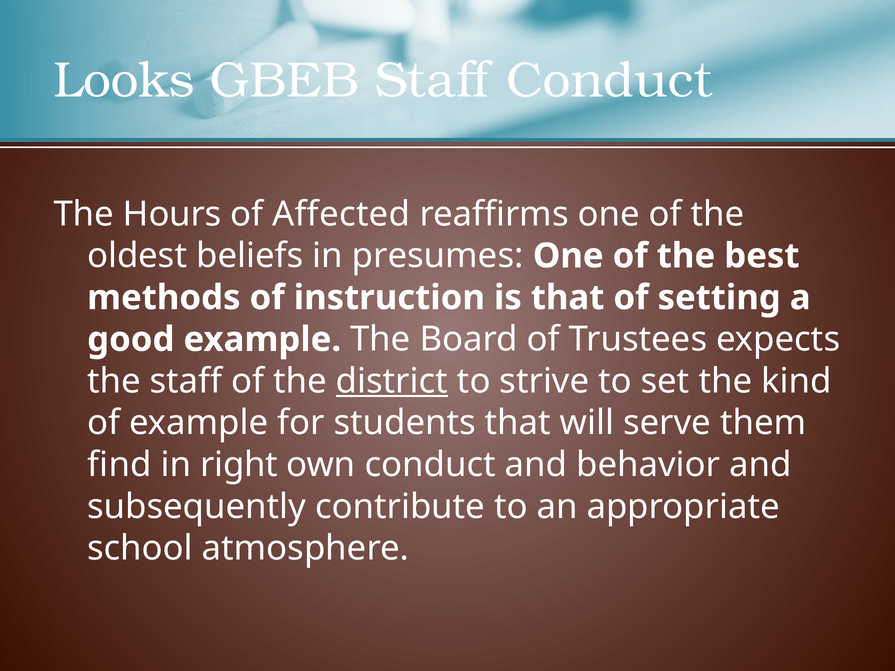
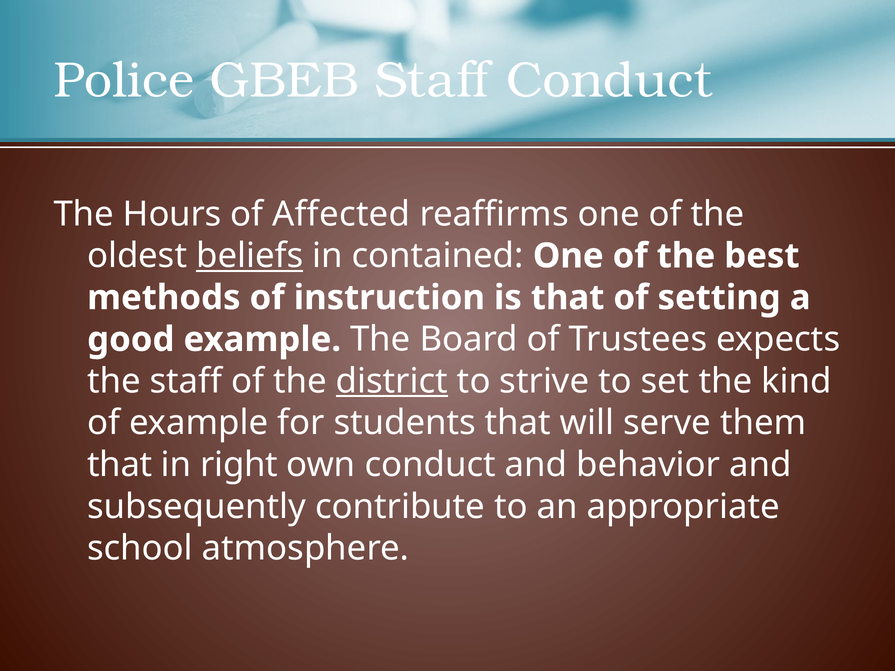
Looks: Looks -> Police (124, 80)
beliefs underline: none -> present (250, 256)
presumes: presumes -> contained (438, 256)
find: find -> that (120, 465)
